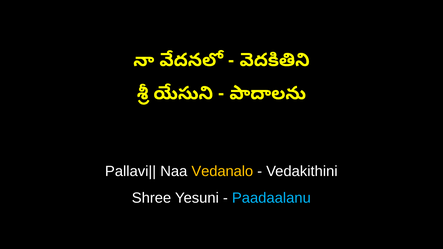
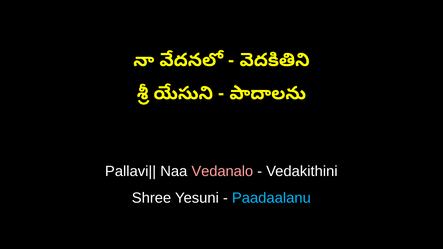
Vedanalo colour: yellow -> pink (222, 172)
